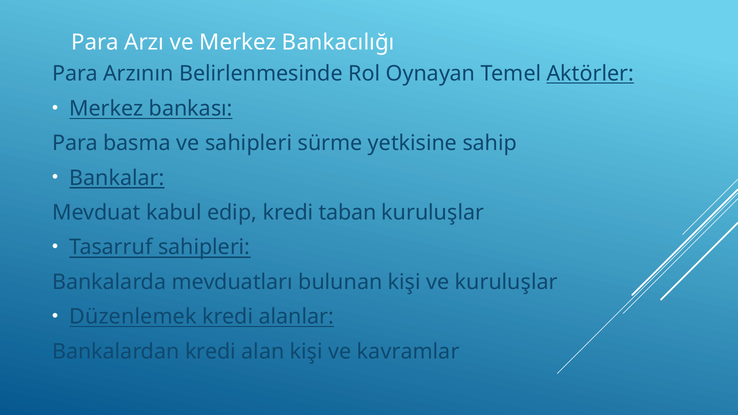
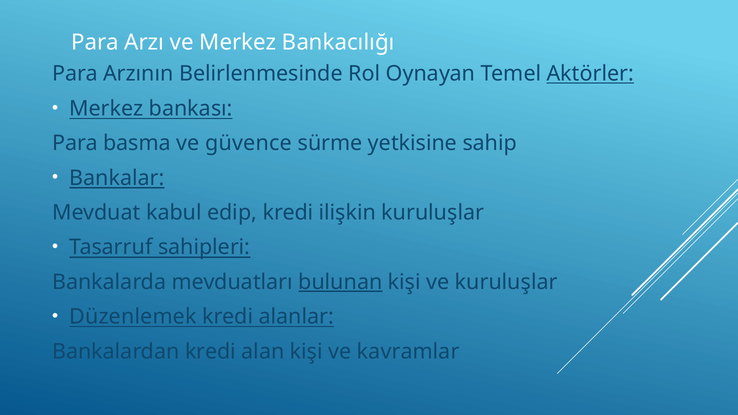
ve sahipleri: sahipleri -> güvence (249, 143)
taban: taban -> ilişkin (347, 213)
bulunan underline: none -> present (340, 282)
